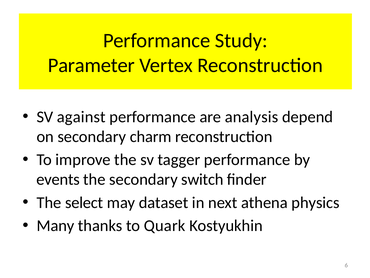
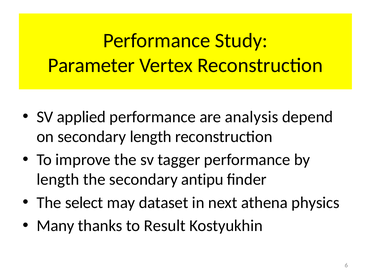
against: against -> applied (81, 117)
secondary charm: charm -> length (151, 136)
events: events -> length (58, 179)
switch: switch -> antipu (202, 179)
Quark: Quark -> Result (165, 225)
